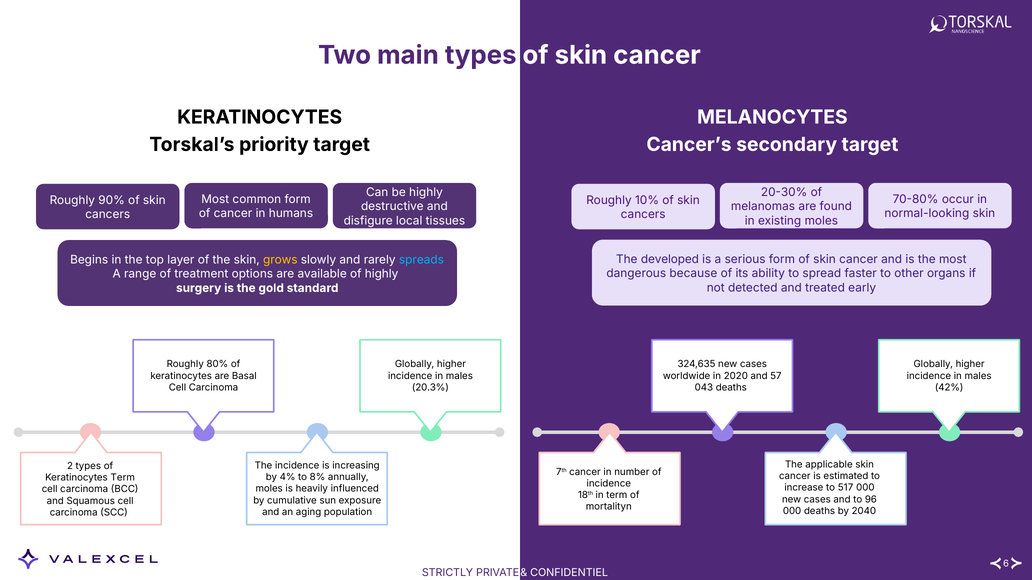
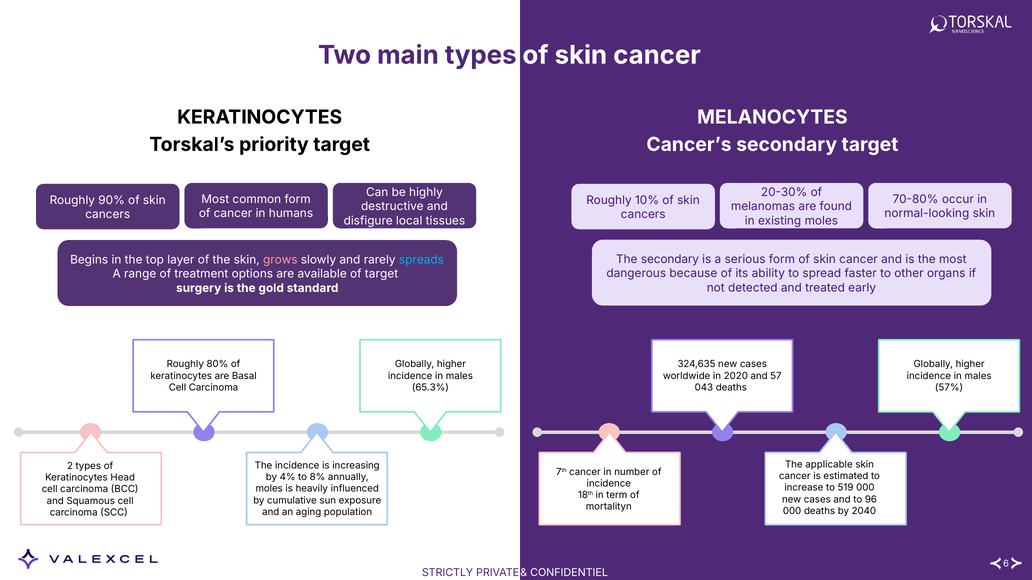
The developed: developed -> secondary (670, 259)
grows colour: yellow -> pink (280, 260)
of highly: highly -> target (382, 274)
20.3%: 20.3% -> 65.3% (430, 388)
42%: 42% -> 57% (949, 388)
Keratinocytes Term: Term -> Head (123, 478)
517: 517 -> 519 (846, 488)
